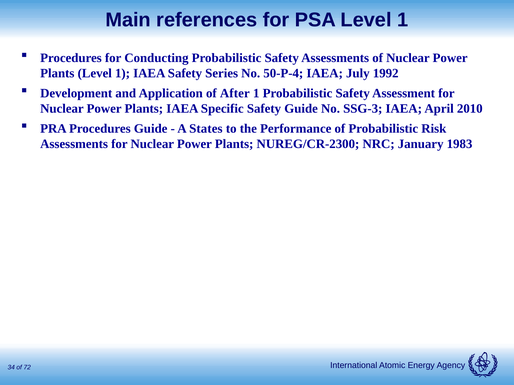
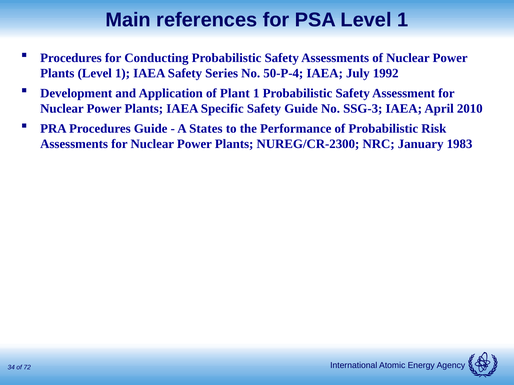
After: After -> Plant (235, 93)
